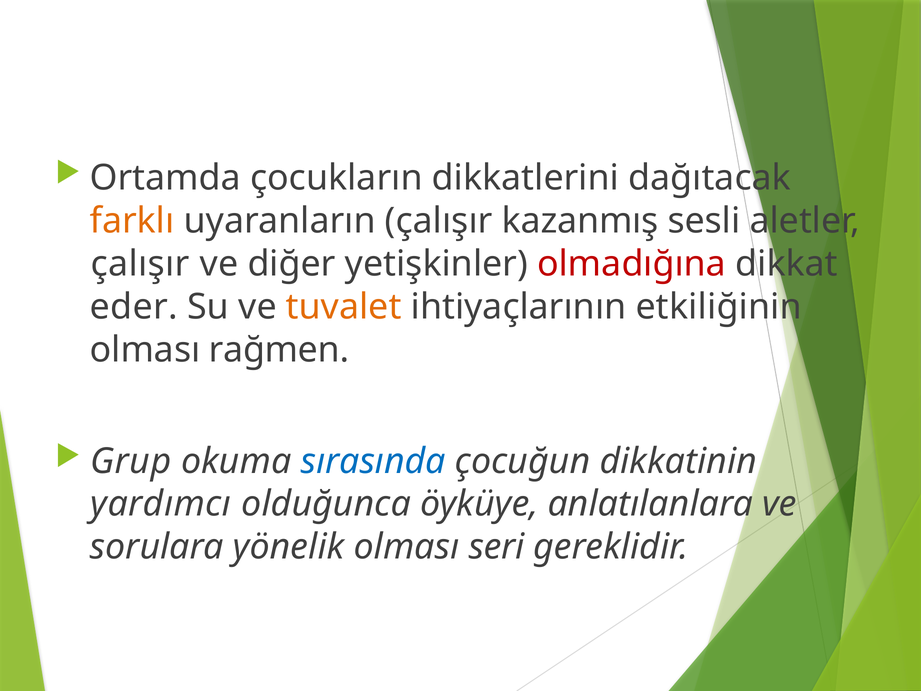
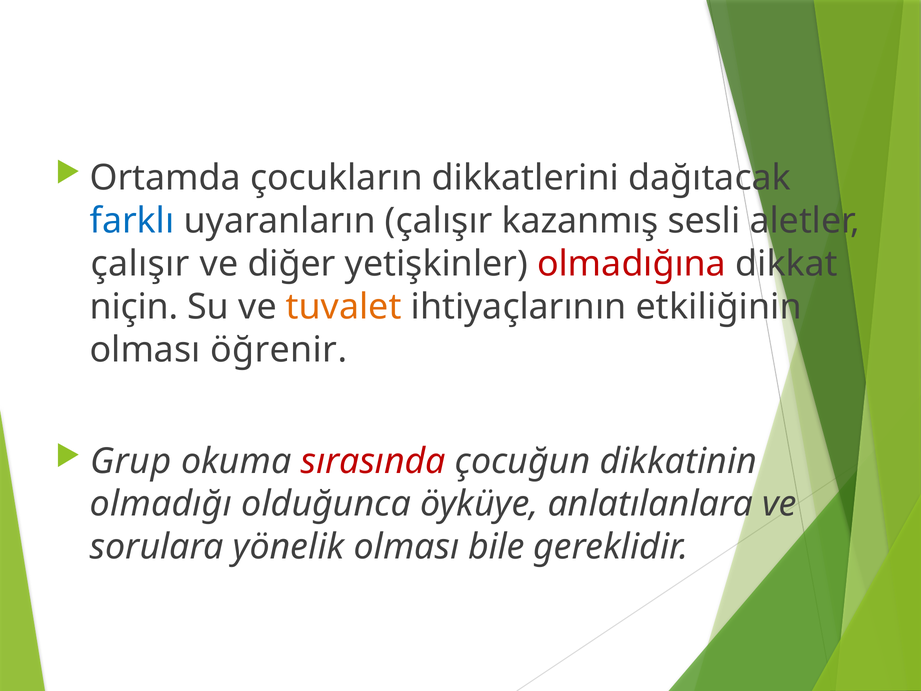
farklı colour: orange -> blue (132, 221)
eder: eder -> niçin (134, 307)
rağmen: rağmen -> öğrenir (279, 350)
sırasında colour: blue -> red (373, 461)
yardımcı: yardımcı -> olmadığı (161, 504)
seri: seri -> bile (496, 547)
